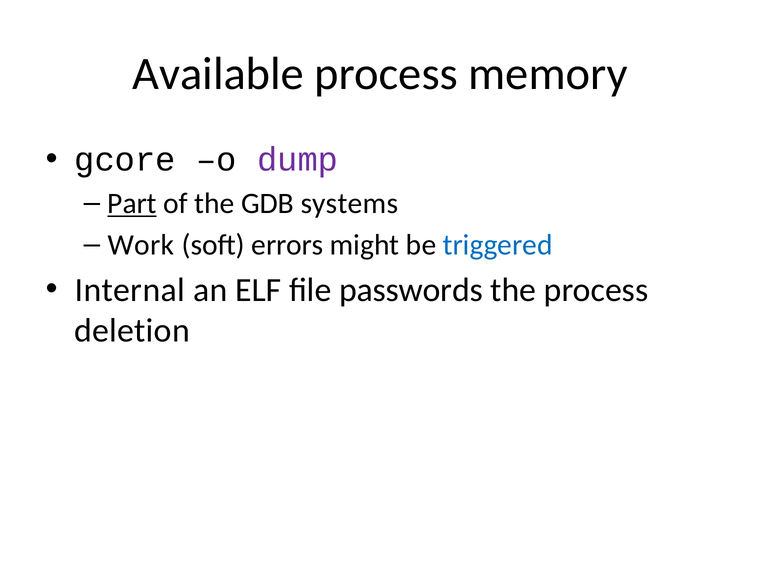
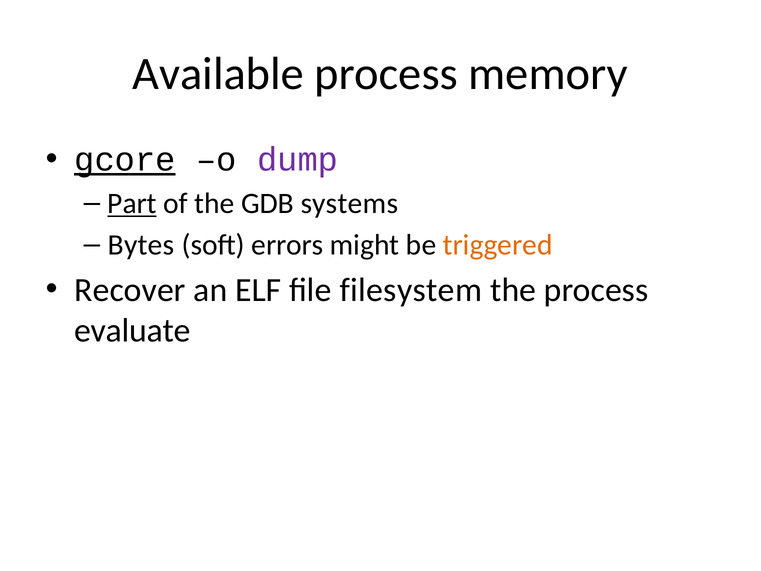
gcore underline: none -> present (125, 160)
Work: Work -> Bytes (141, 245)
triggered colour: blue -> orange (498, 245)
Internal: Internal -> Recover (130, 290)
passwords: passwords -> filesystem (411, 290)
deletion: deletion -> evaluate (132, 331)
